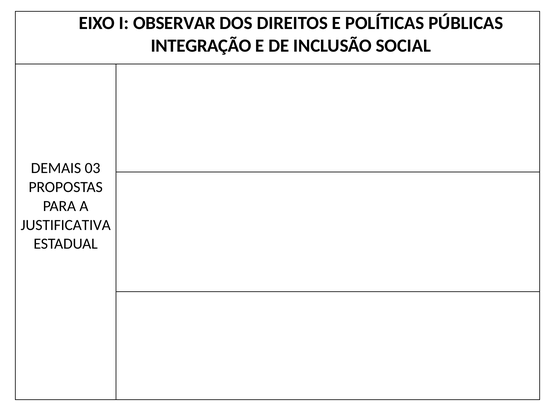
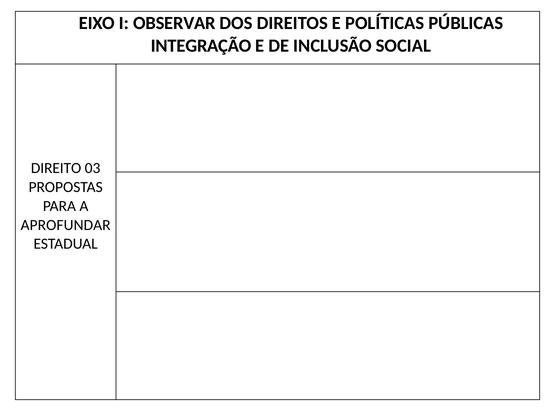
DEMAIS: DEMAIS -> DIREITO (56, 168)
JUSTIFICATIVA: JUSTIFICATIVA -> APROFUNDAR (66, 225)
